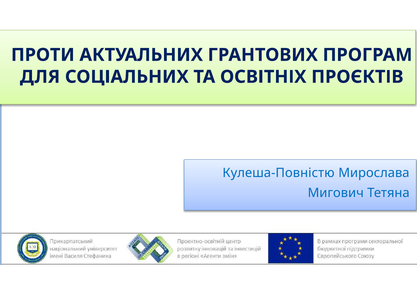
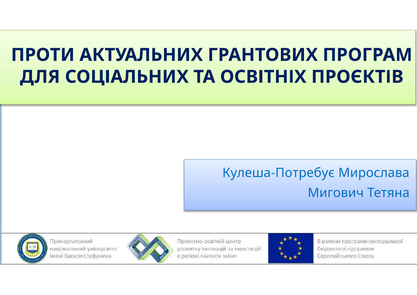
Кулеша-Повністю: Кулеша-Повністю -> Кулеша-Потребує (279, 173)
